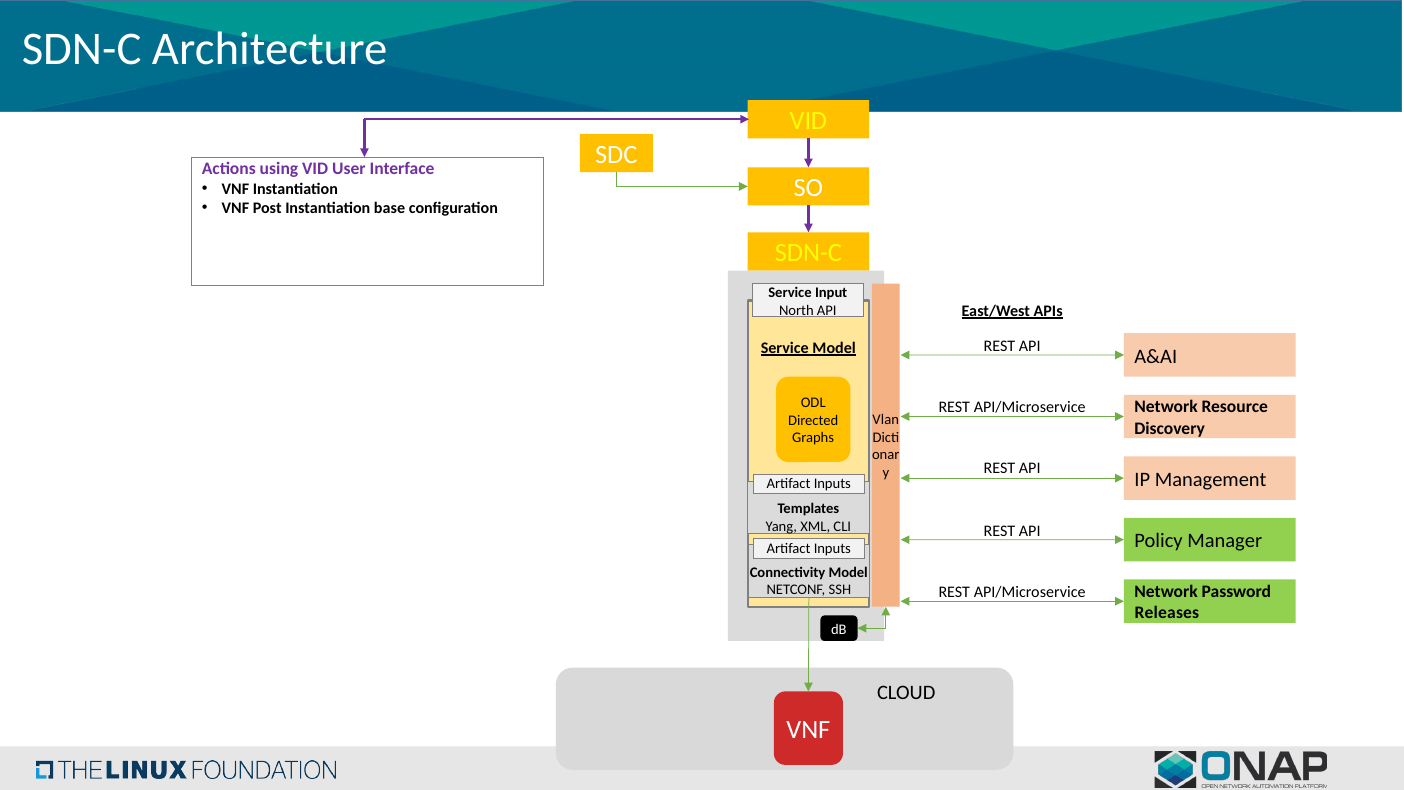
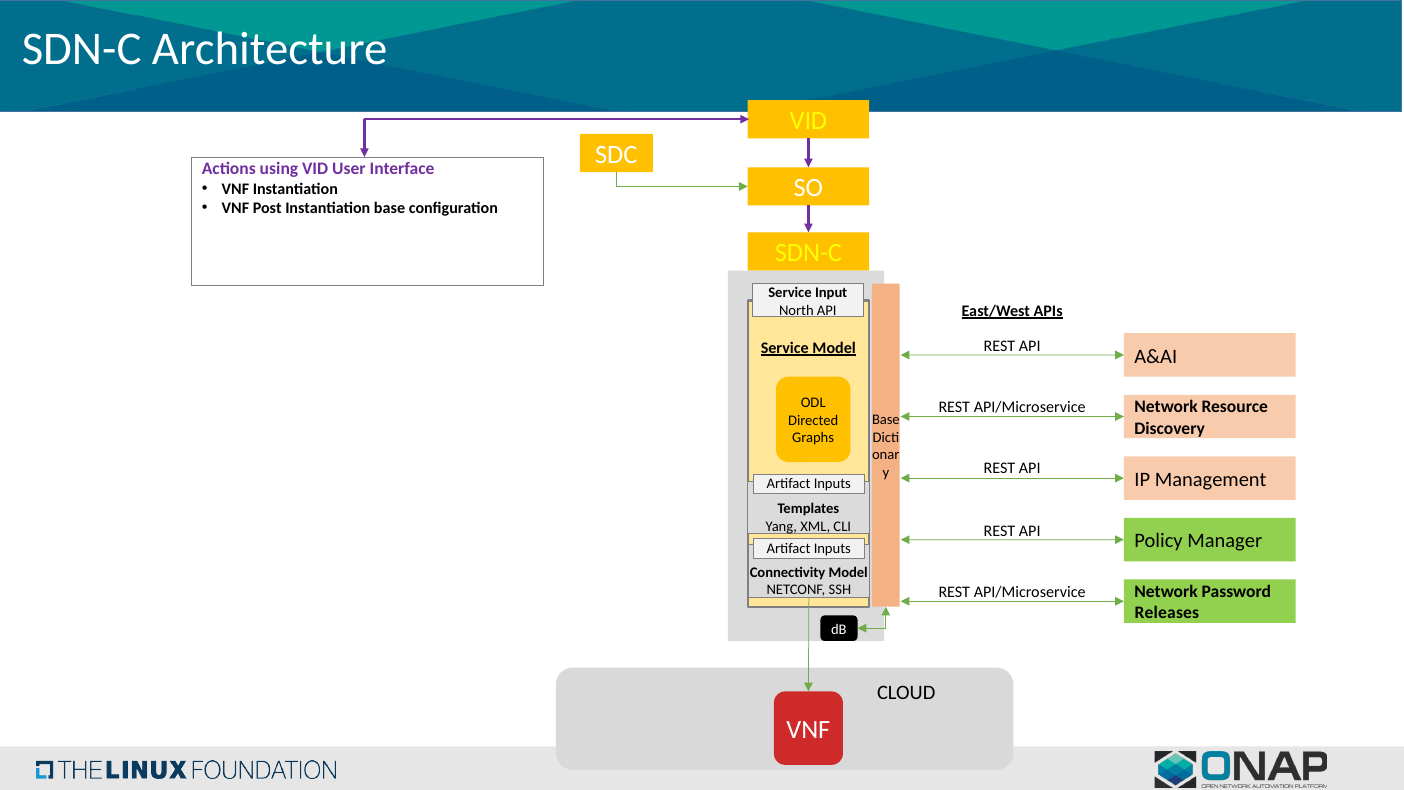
Vlan: Vlan -> Base (886, 420)
